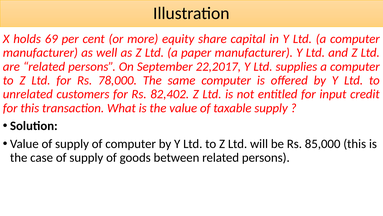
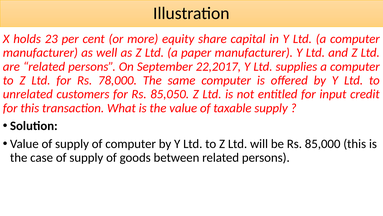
69: 69 -> 23 (51, 39)
82,402: 82,402 -> 85,050 (170, 94)
